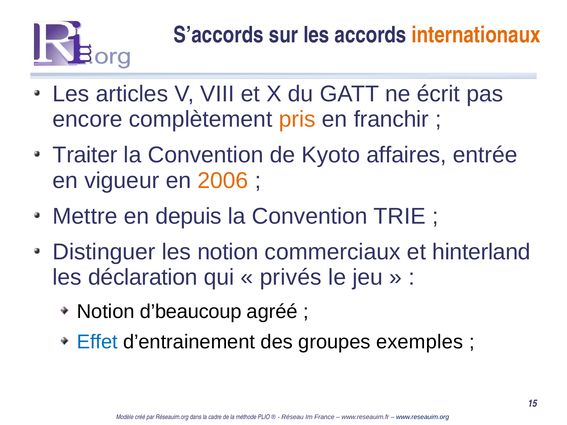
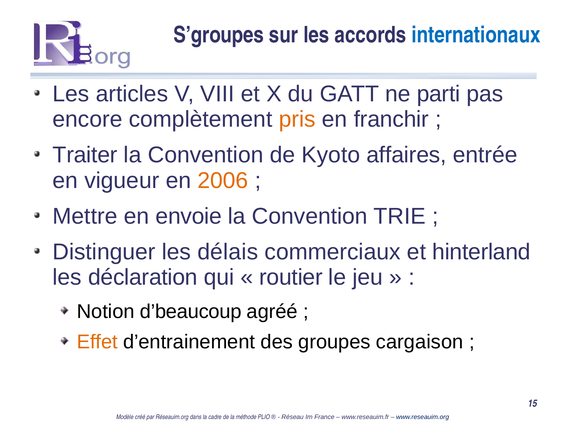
S’accords: S’accords -> S’groupes (219, 35)
internationaux colour: orange -> blue (476, 35)
écrit: écrit -> parti (438, 94)
depuis: depuis -> envoie (189, 216)
les notion: notion -> délais (228, 252)
privés: privés -> routier (291, 277)
Effet colour: blue -> orange (97, 342)
exemples: exemples -> cargaison (420, 342)
